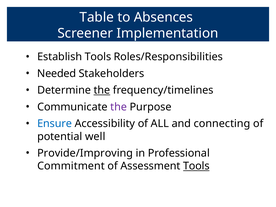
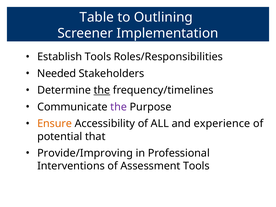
Absences: Absences -> Outlining (163, 17)
Ensure colour: blue -> orange (55, 124)
connecting: connecting -> experience (222, 124)
well: well -> that (95, 136)
Commitment: Commitment -> Interventions (71, 166)
Tools underline: present -> none (196, 166)
